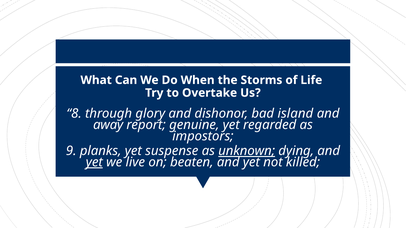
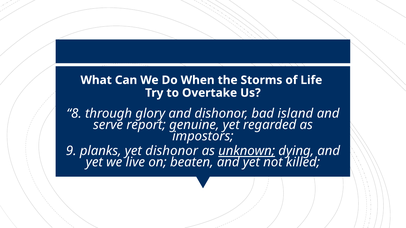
away: away -> serve (108, 125)
yet suspense: suspense -> dishonor (172, 151)
yet underline: present -> none (94, 162)
